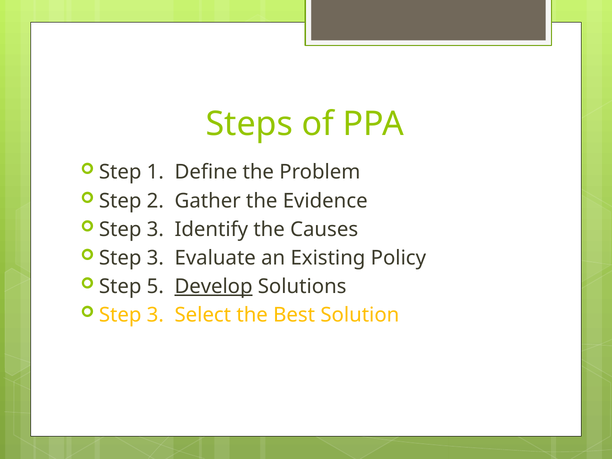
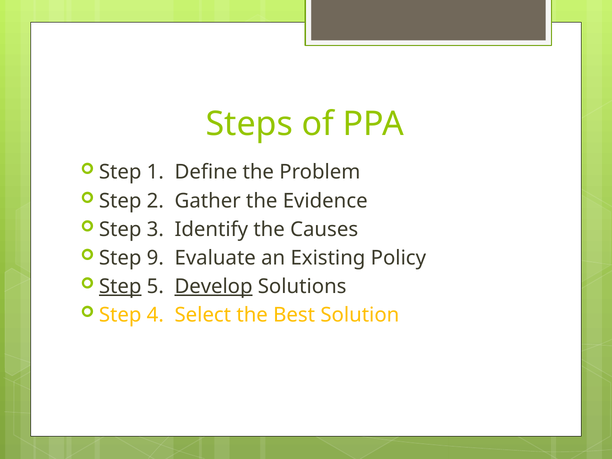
3: 3 -> 9 (155, 258)
Step underline: none -> present (120, 286)
3: 3 -> 4 (155, 315)
